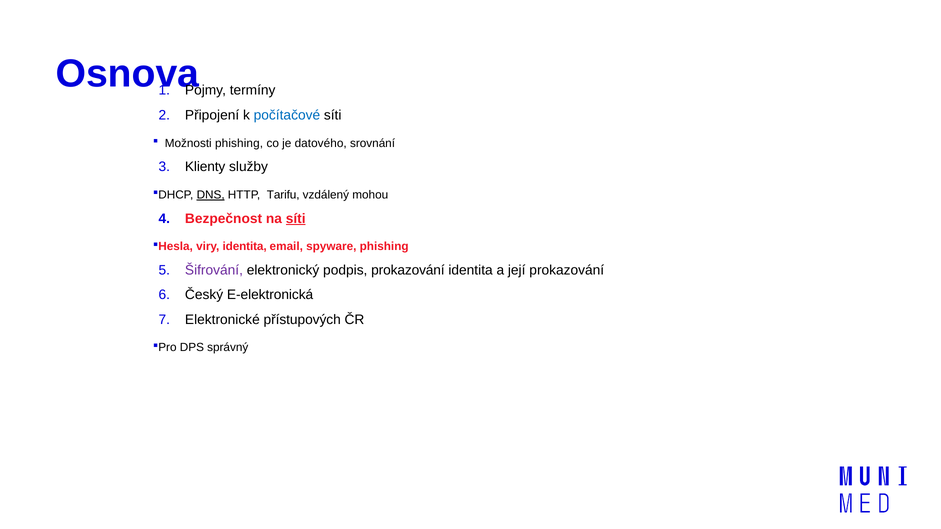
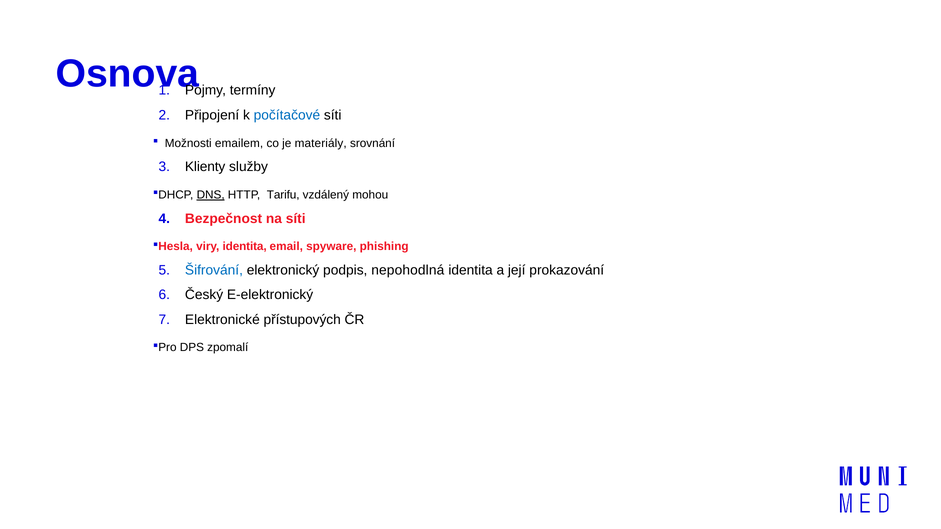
Možnosti phishing: phishing -> emailem (239, 143)
datového: datového -> materiály (321, 143)
síti underline: present -> none (296, 219)
Šifrování colour: purple -> blue (214, 270)
podpis prokazování: prokazování -> nepohodlná (408, 270)
E-elektronická: E-elektronická -> E-elektronický (270, 295)
správný: správný -> zpomalí (228, 348)
